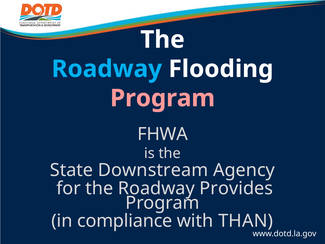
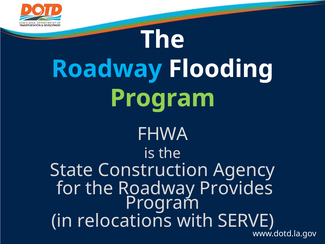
Program colour: pink -> light green (163, 98)
Downstream: Downstream -> Construction (153, 170)
compliance: compliance -> relocations (125, 221)
THAN: THAN -> SERVE (246, 221)
